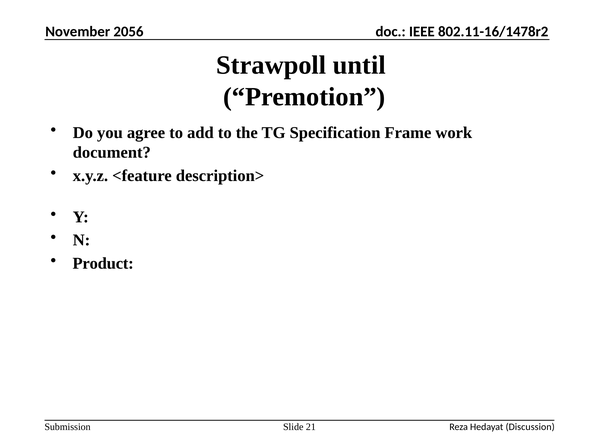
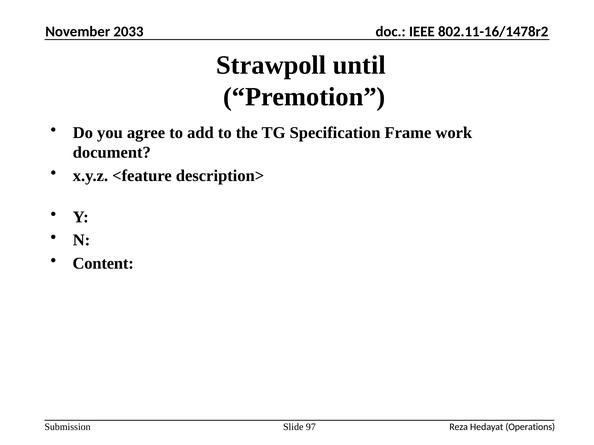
2056: 2056 -> 2033 (128, 32)
Product: Product -> Content (103, 264)
21: 21 -> 97 (311, 427)
Discussion: Discussion -> Operations (530, 427)
